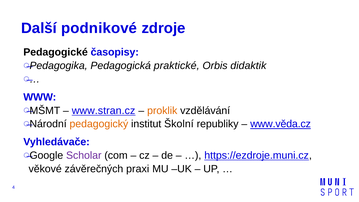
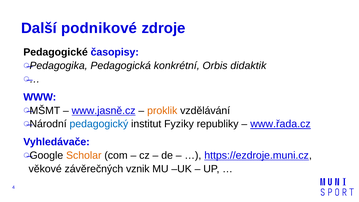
praktické: praktické -> konkrétní (177, 66)
www.stran.cz: www.stran.cz -> www.jasně.cz (104, 111)
pedagogický colour: orange -> blue (99, 124)
Školní: Školní -> Fyziky (179, 124)
www.věda.cz: www.věda.cz -> www.řada.cz (280, 124)
Scholar colour: purple -> orange (84, 155)
praxi: praxi -> vznik (138, 169)
